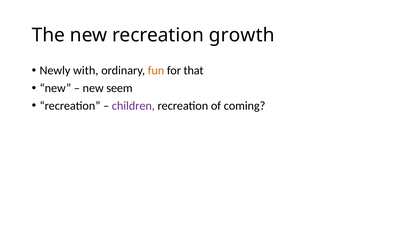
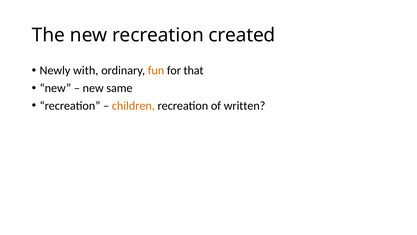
growth: growth -> created (242, 35)
seem: seem -> same (119, 88)
children colour: purple -> orange (133, 105)
coming: coming -> written (245, 105)
